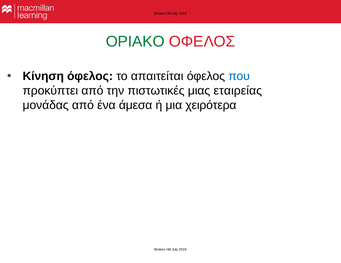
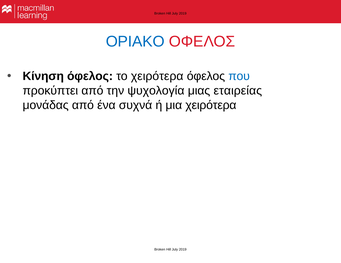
ΟΡΙΑΚΟ colour: green -> blue (135, 42)
το απαιτείται: απαιτείται -> χειρότερα (157, 76)
πιστωτικές: πιστωτικές -> ψυχολογία (156, 91)
άμεσα: άμεσα -> συχνά (136, 105)
